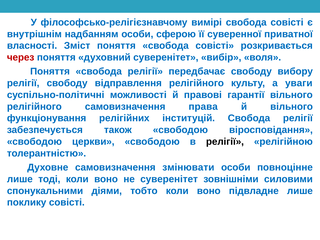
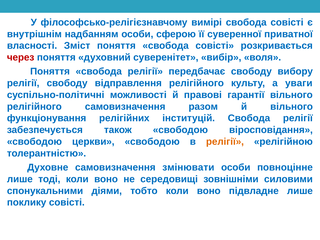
права: права -> разом (203, 107)
релігії colour: black -> orange (225, 142)
не суверенітет: суверенітет -> середовищі (169, 179)
